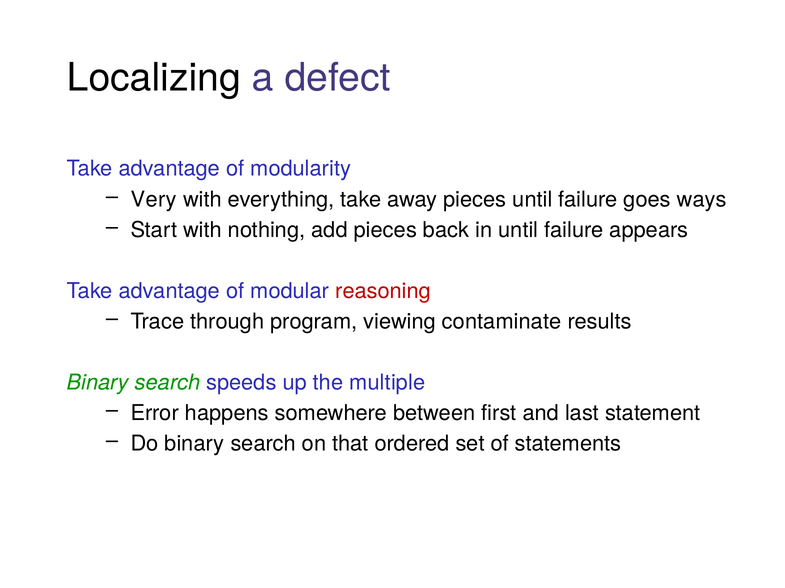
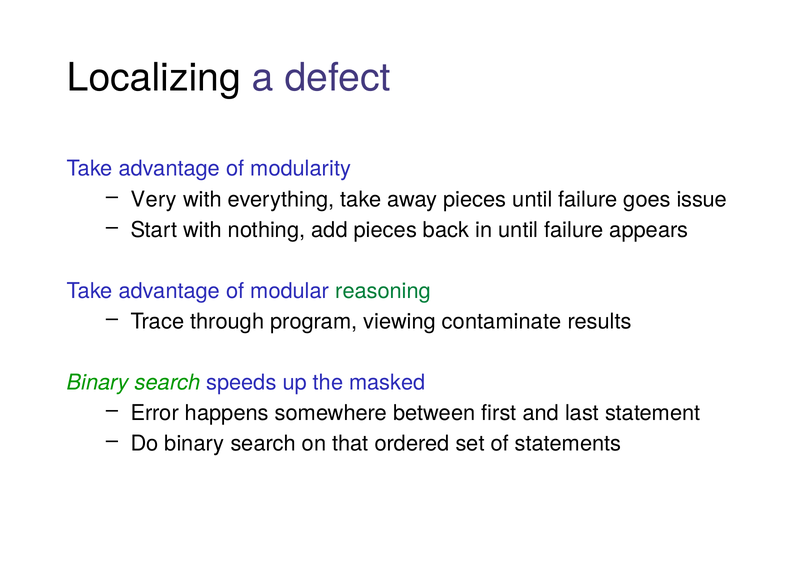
ways: ways -> issue (702, 200)
reasoning colour: red -> green (383, 291)
multiple: multiple -> masked (387, 383)
